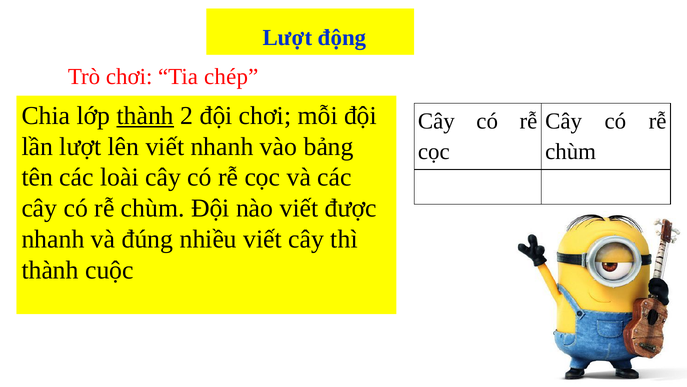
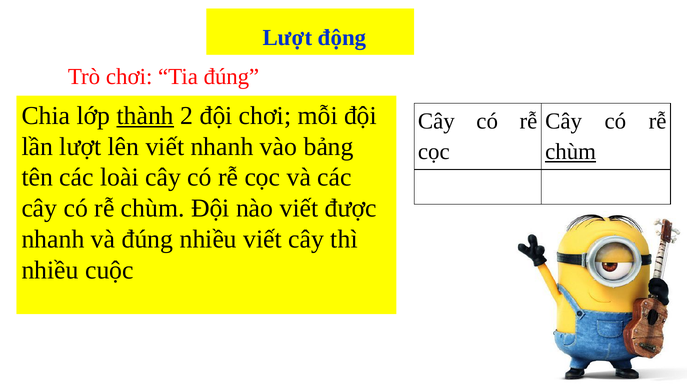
Tia chép: chép -> đúng (231, 76)
chùm underline: none -> present (571, 152)
thành: thành -> nhiều (50, 270)
